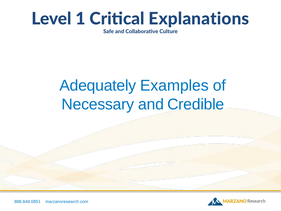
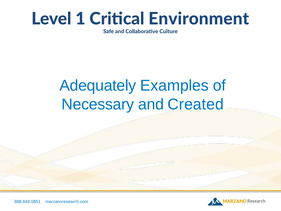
Explanations: Explanations -> Environment (199, 19)
Credible: Credible -> Created (196, 104)
